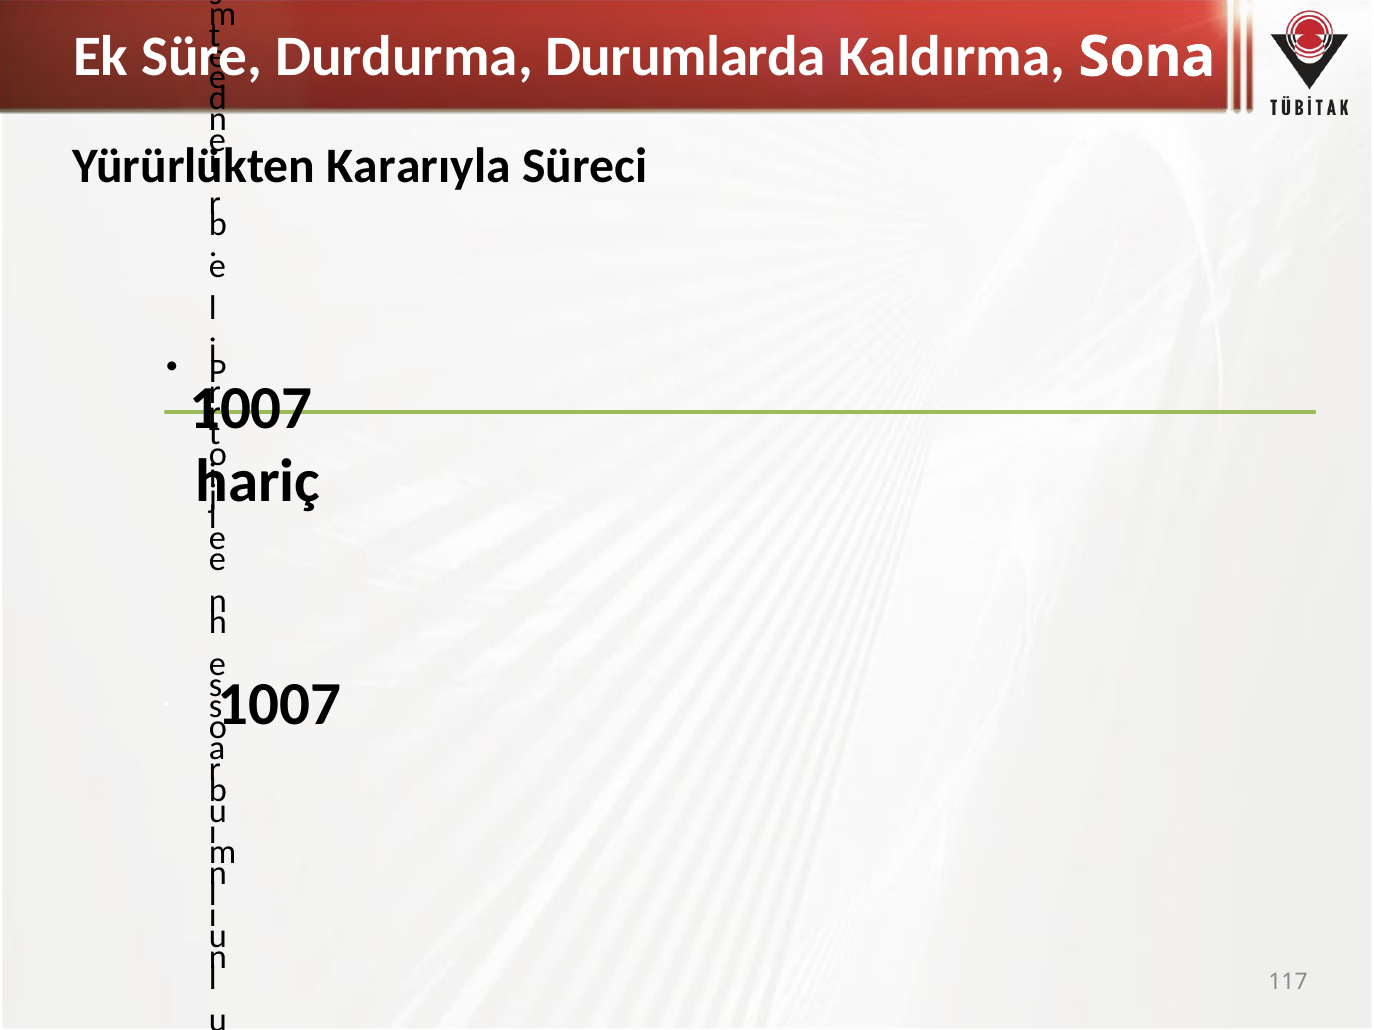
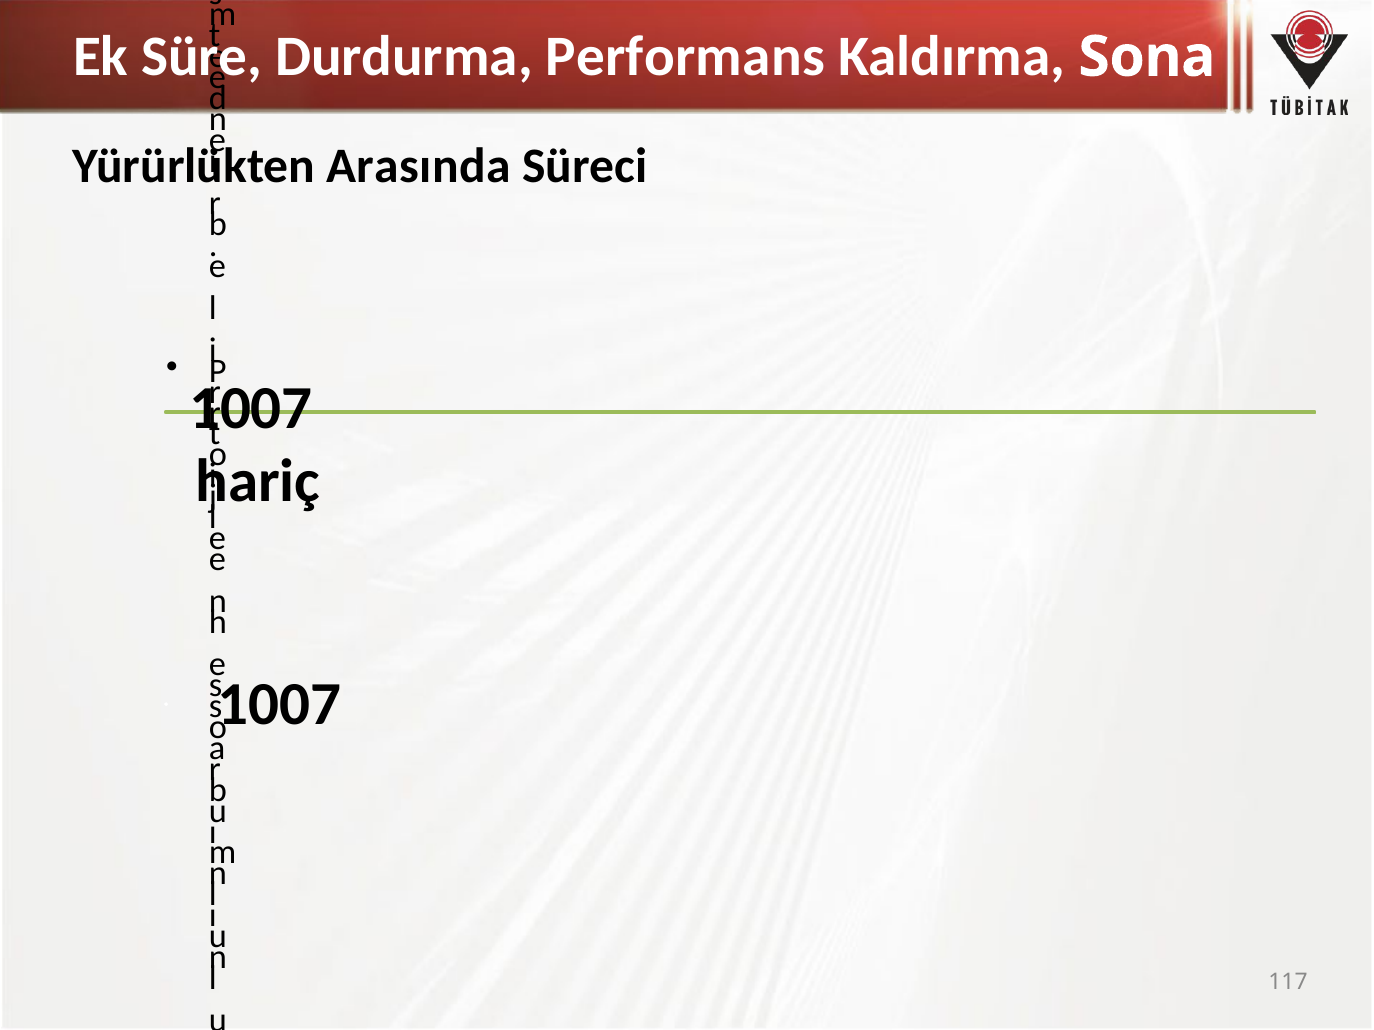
Durumlarda: Durumlarda -> Performans (685, 57)
Kararıyla: Kararıyla -> Arasında (419, 166)
